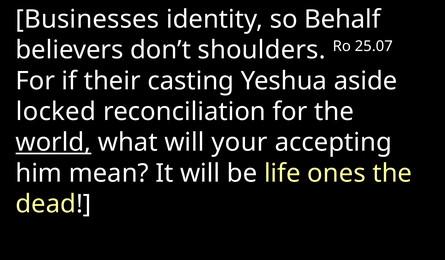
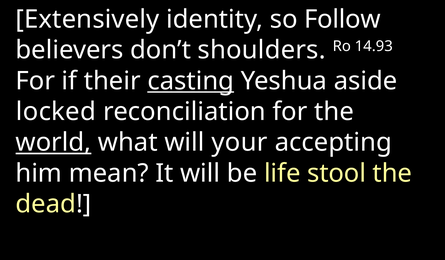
Businesses: Businesses -> Extensively (87, 19)
Behalf: Behalf -> Follow (342, 19)
25.07: 25.07 -> 14.93 (374, 46)
casting underline: none -> present (191, 81)
ones: ones -> stool (337, 174)
